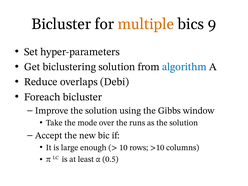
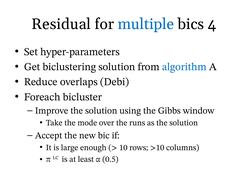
Bicluster: Bicluster -> Residual (61, 24)
multiple colour: orange -> blue (146, 24)
9: 9 -> 4 (212, 24)
